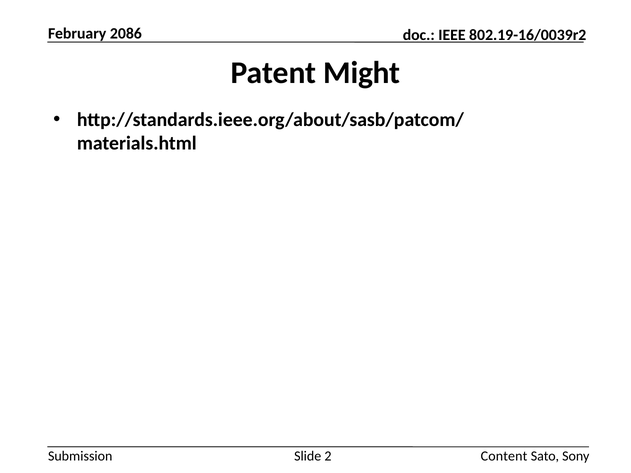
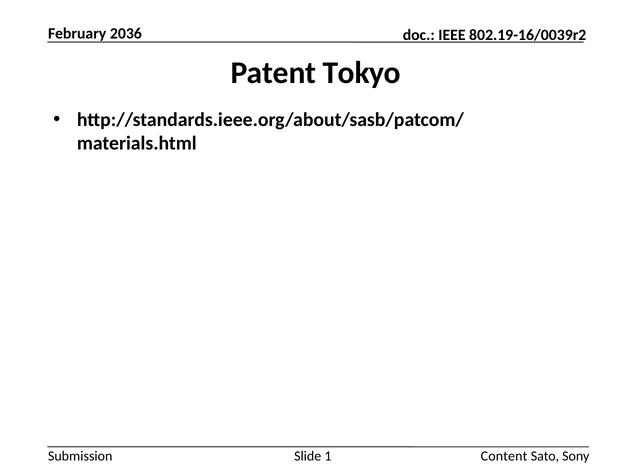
2086: 2086 -> 2036 (126, 33)
Might: Might -> Tokyo (362, 73)
2: 2 -> 1 (328, 456)
